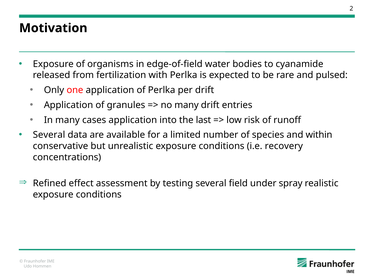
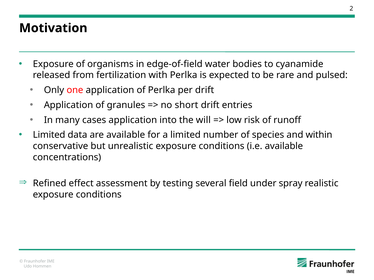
no many: many -> short (186, 105)
last: last -> will (203, 120)
Several: Several -> Limited (49, 135)
i.e recovery: recovery -> available (284, 146)
